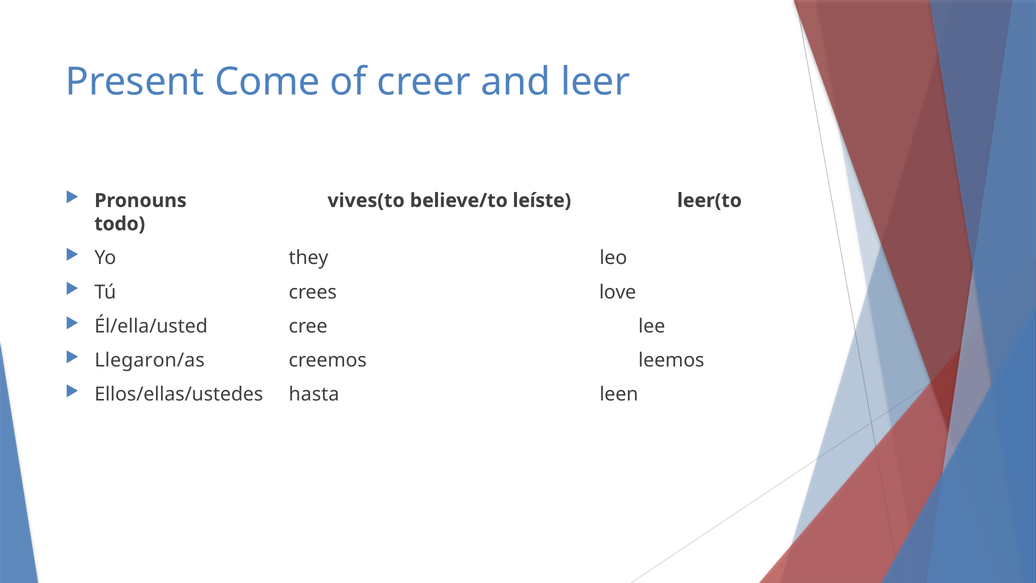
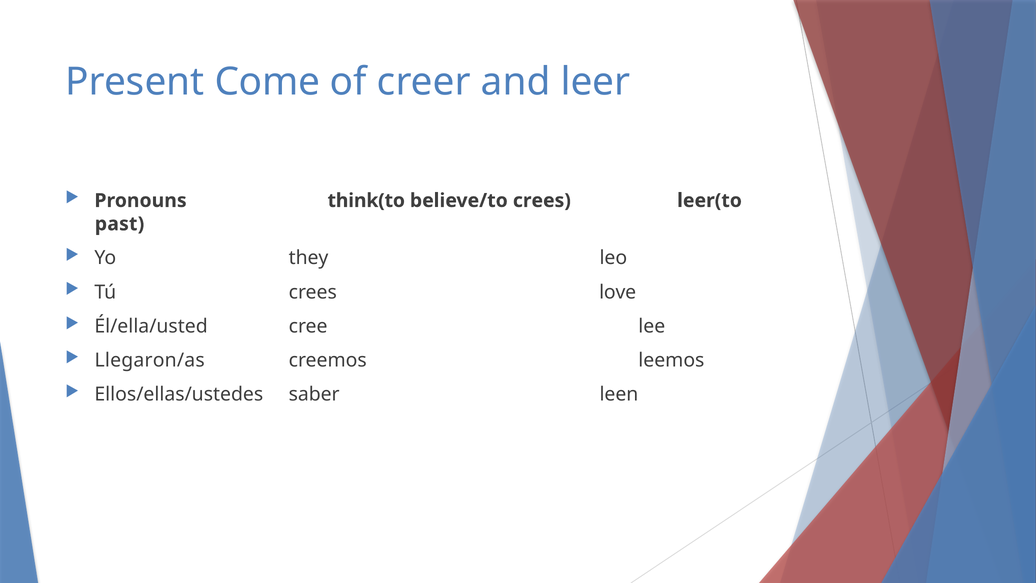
vives(to: vives(to -> think(to (366, 201)
believe/to leíste: leíste -> crees (542, 201)
todo: todo -> past (120, 224)
hasta: hasta -> saber (314, 394)
